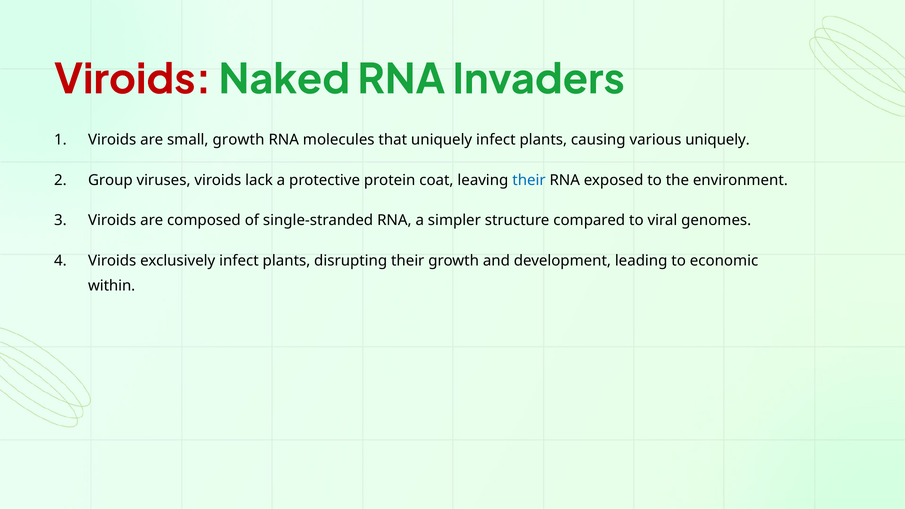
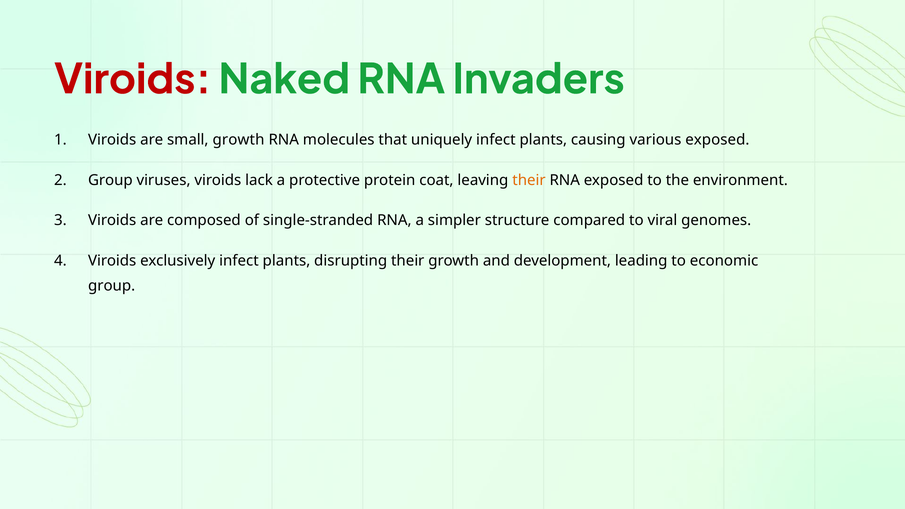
various uniquely: uniquely -> exposed (717, 140)
their colour: blue -> orange (529, 180)
within: within -> group (112, 286)
